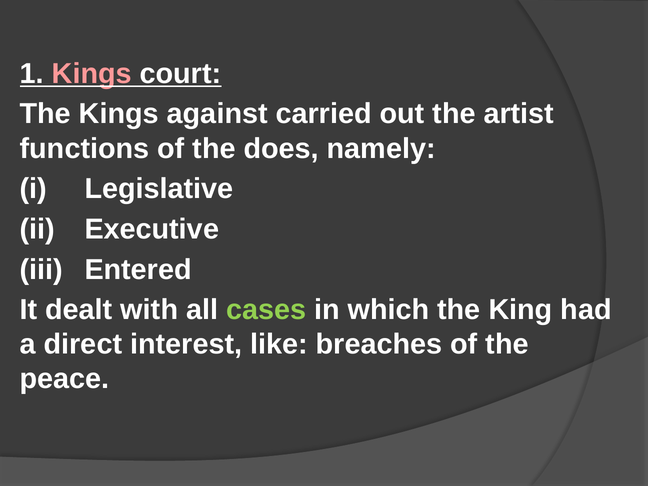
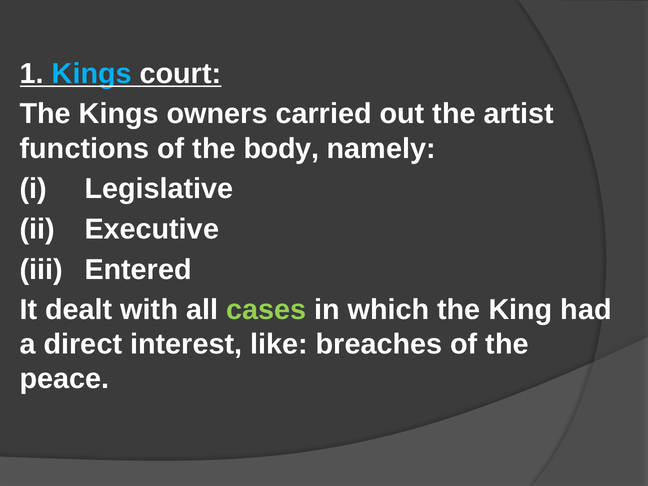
Kings colour: pink -> light blue (92, 74)
against: against -> owners (217, 114)
does: does -> body (281, 149)
